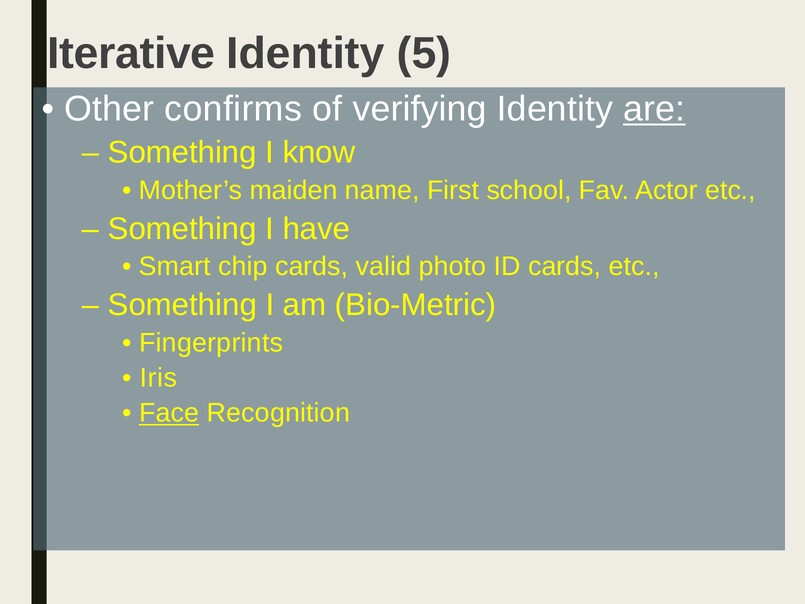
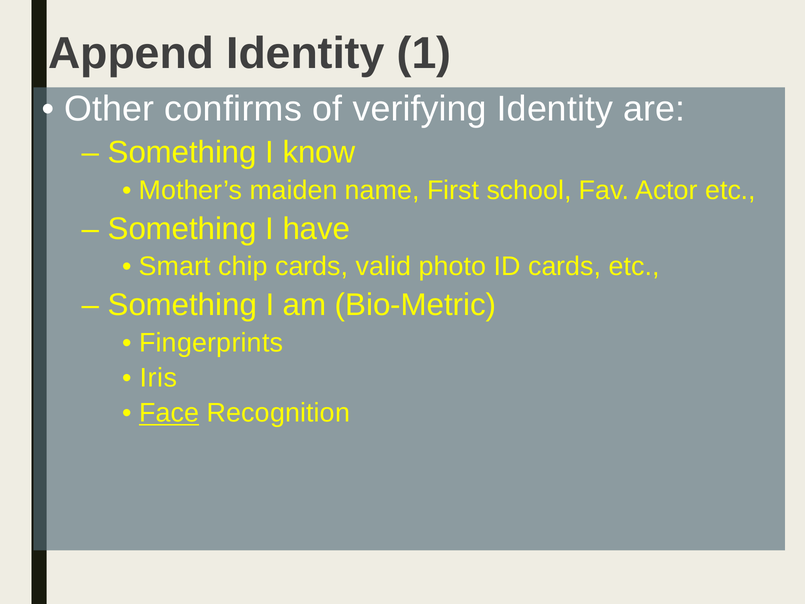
Iterative: Iterative -> Append (131, 53)
5: 5 -> 1 (424, 53)
are underline: present -> none (654, 109)
